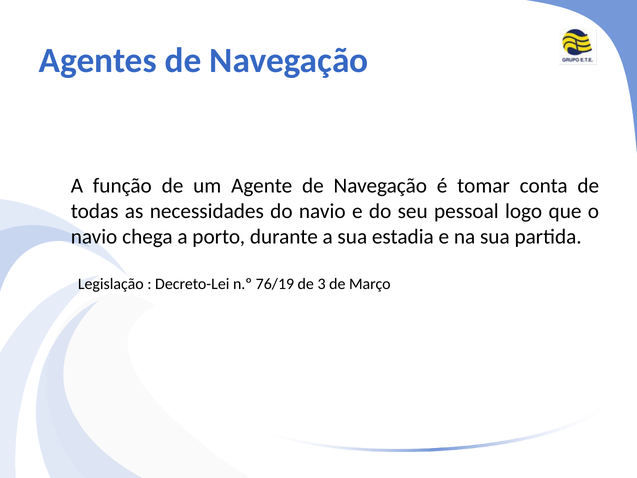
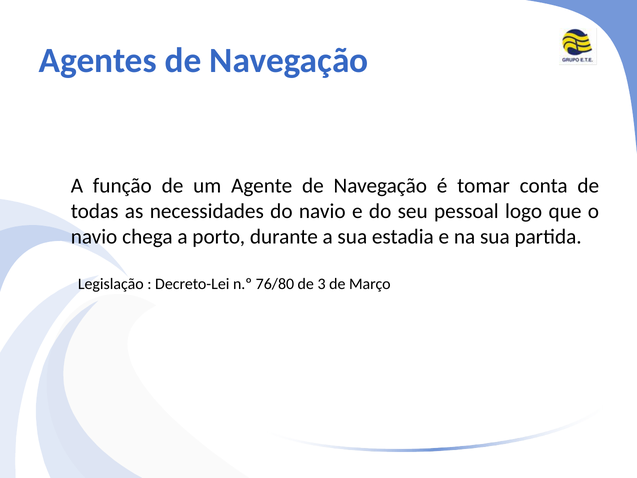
76/19: 76/19 -> 76/80 (275, 284)
